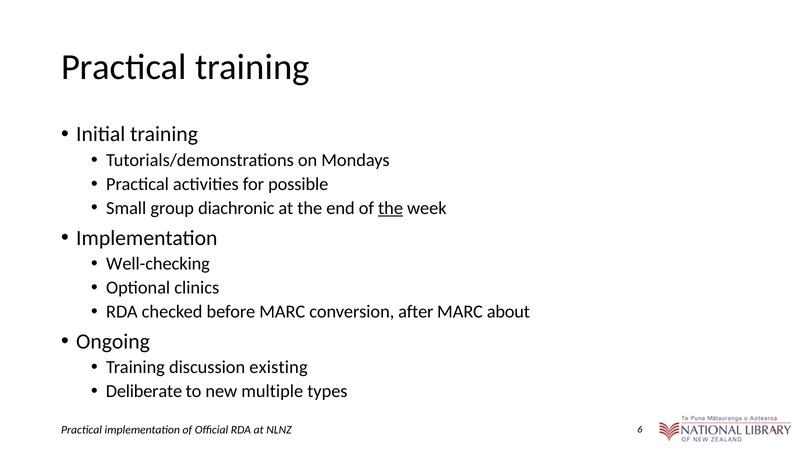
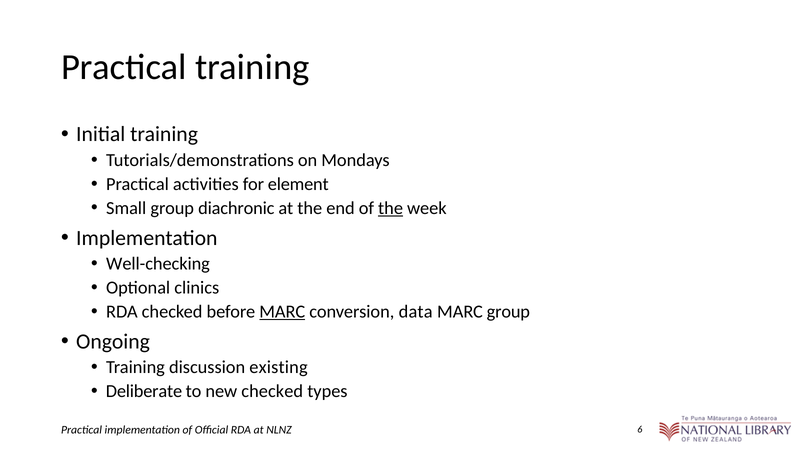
possible: possible -> element (298, 184)
MARC underline: none -> present (282, 312)
after: after -> data (416, 312)
MARC about: about -> group (508, 312)
new multiple: multiple -> checked (272, 392)
